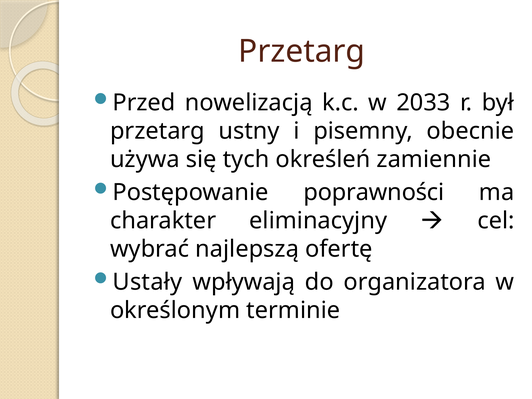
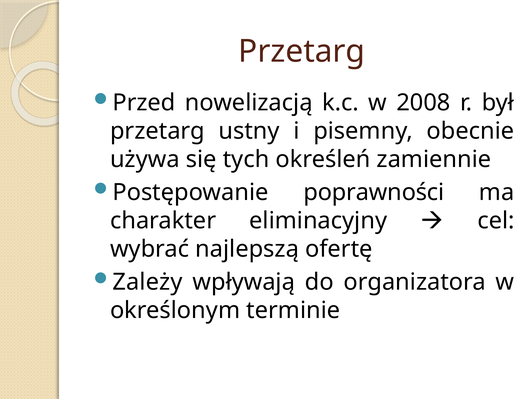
2033: 2033 -> 2008 (423, 103)
Ustały: Ustały -> Zależy (147, 282)
